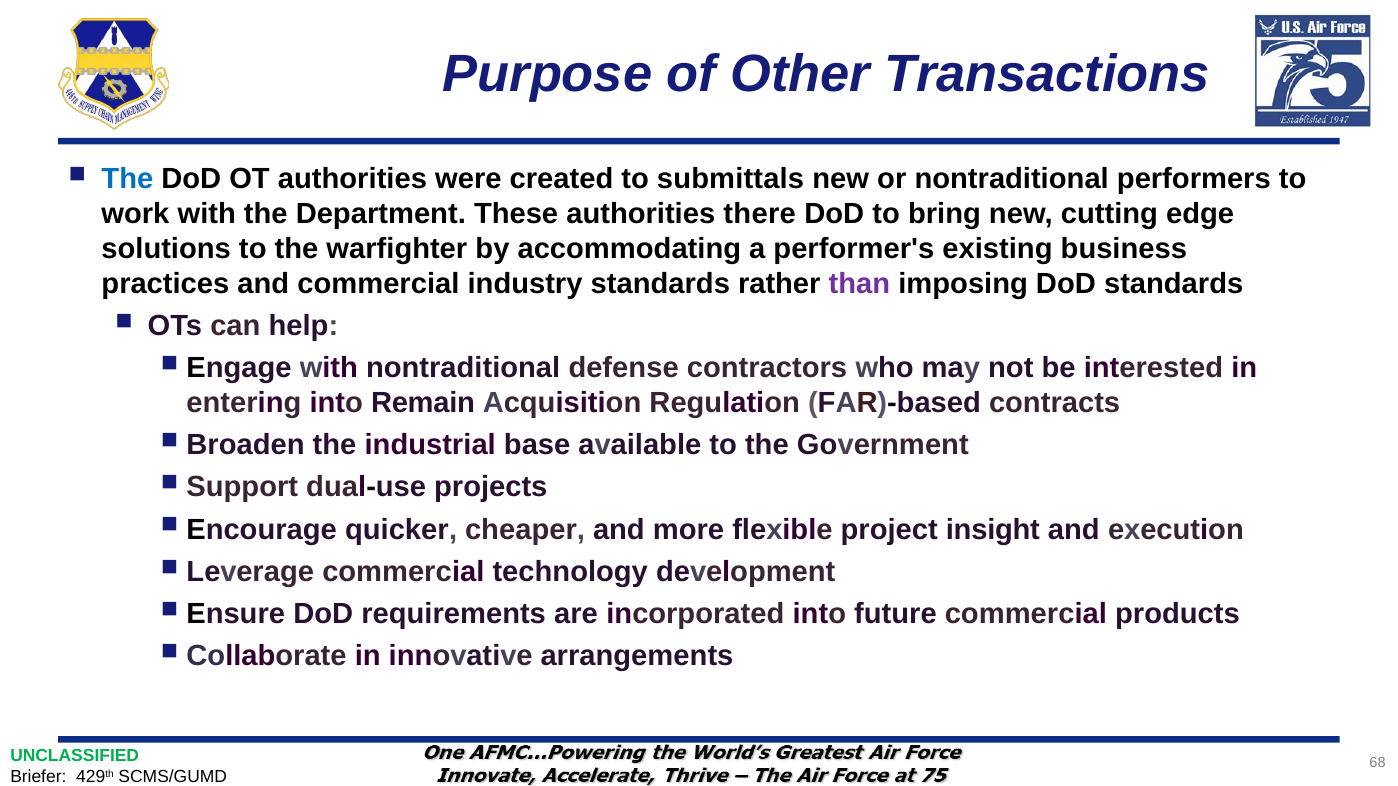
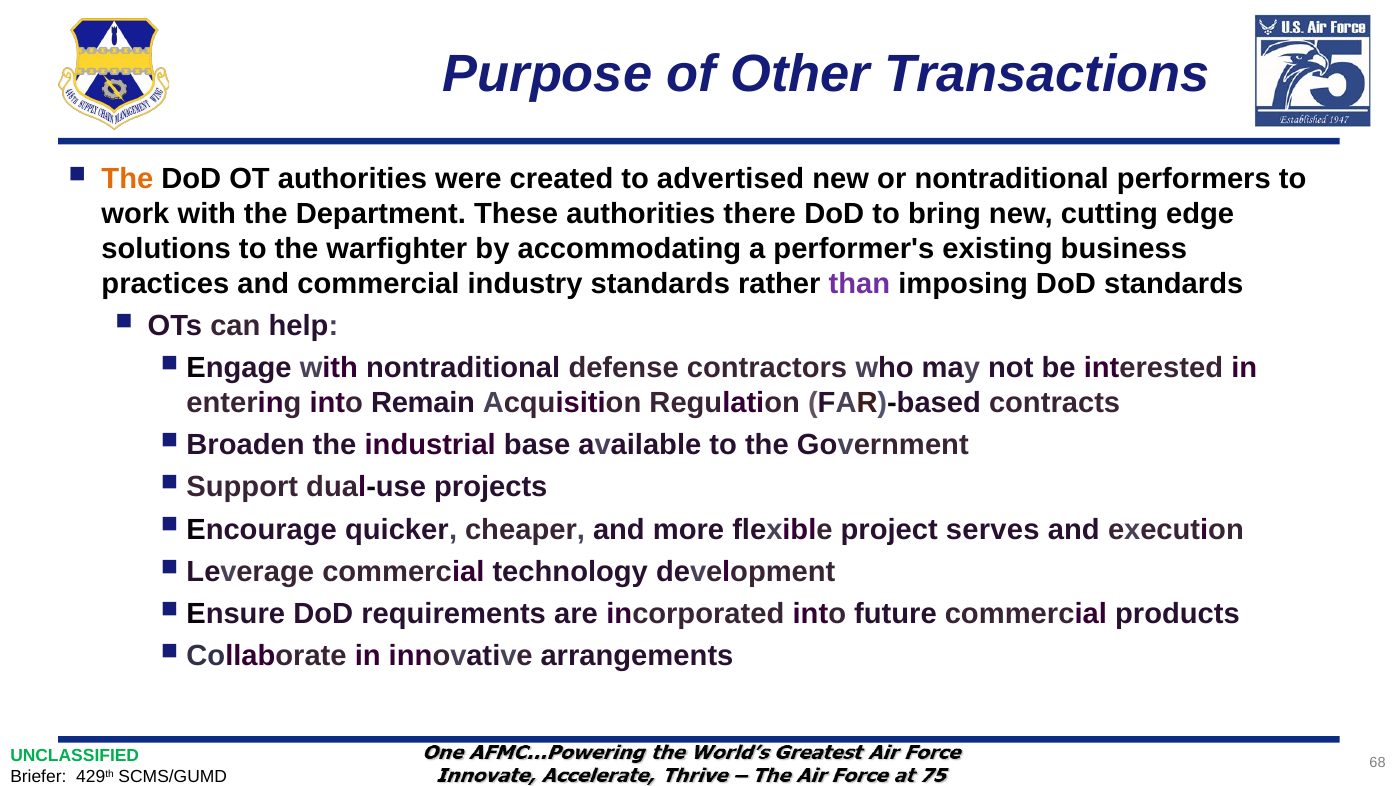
The colour: blue -> orange (127, 179)
submittals: submittals -> advertised (731, 179)
insight: insight -> serves (993, 530)
